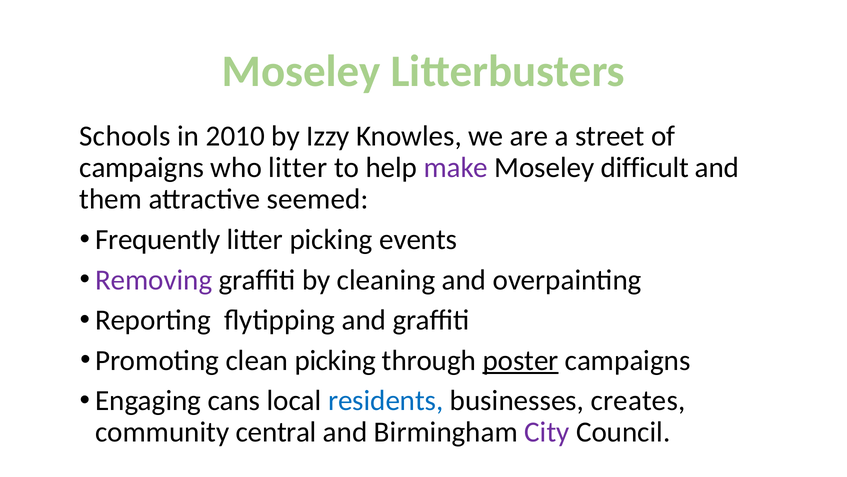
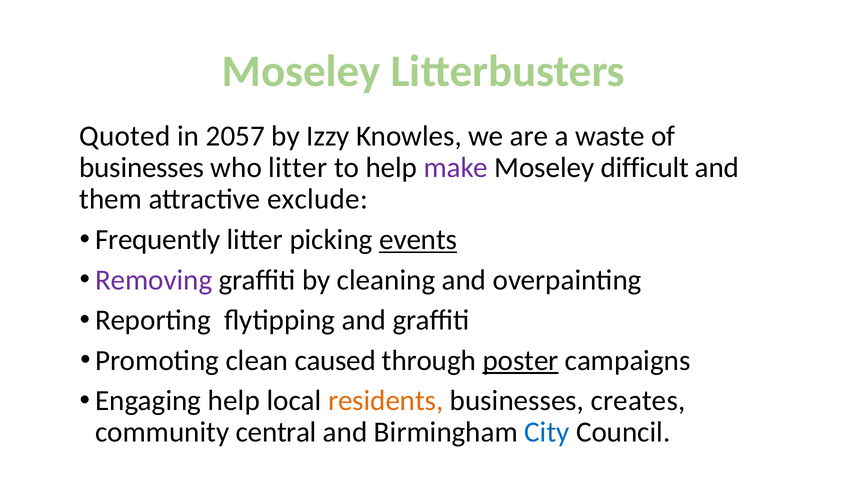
Schools: Schools -> Quoted (125, 136)
2010: 2010 -> 2057 (235, 136)
street: street -> waste (610, 136)
campaigns: campaigns -> businesses (142, 168)
seemed: seemed -> exclude (318, 199)
events underline: none -> present (418, 239)
clean picking: picking -> caused (335, 360)
Engaging cans: cans -> help (234, 400)
residents colour: blue -> orange (386, 400)
City colour: purple -> blue (547, 432)
